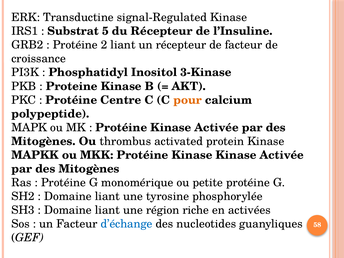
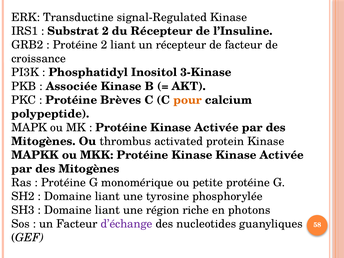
Substrat 5: 5 -> 2 (105, 31)
Proteine: Proteine -> Associée (72, 86)
Centre: Centre -> Brèves (121, 100)
activées: activées -> photons (249, 210)
d’échange colour: blue -> purple (127, 224)
